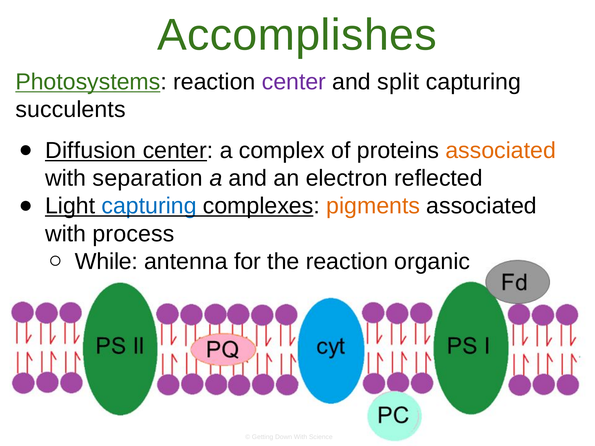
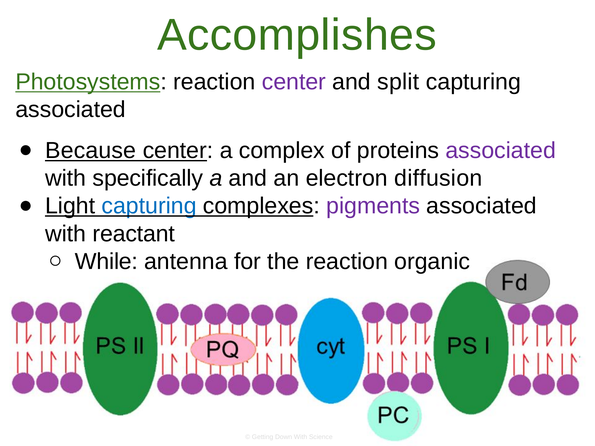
succulents: succulents -> associated (71, 110)
Diffusion: Diffusion -> Because (91, 151)
associated colour: orange -> purple (501, 151)
separation: separation -> specifically (148, 178)
reflected: reflected -> diffusion (438, 178)
pigments colour: orange -> purple (373, 206)
process: process -> reactant (134, 234)
